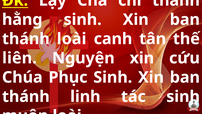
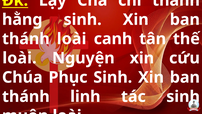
liên: liên -> loài (19, 58)
